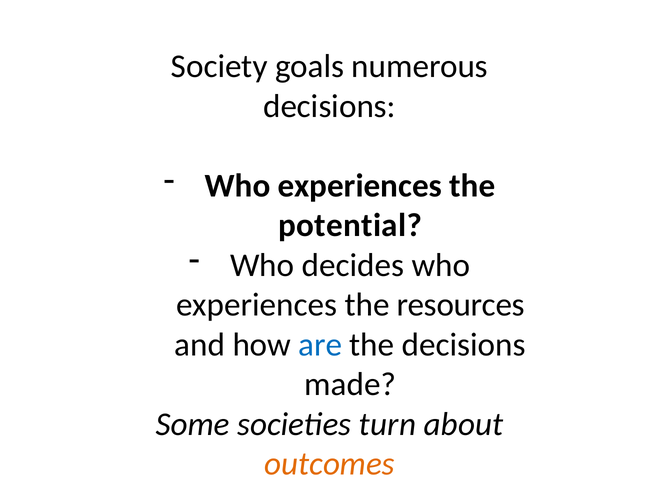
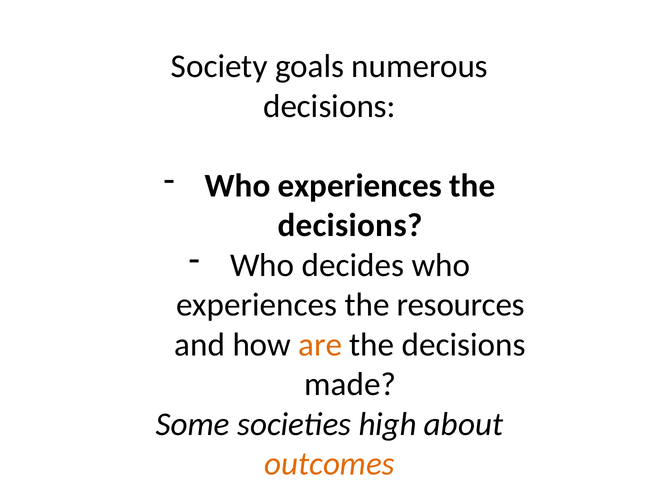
potential: potential -> decisions (350, 226)
are colour: blue -> orange (320, 345)
turn: turn -> high (388, 425)
